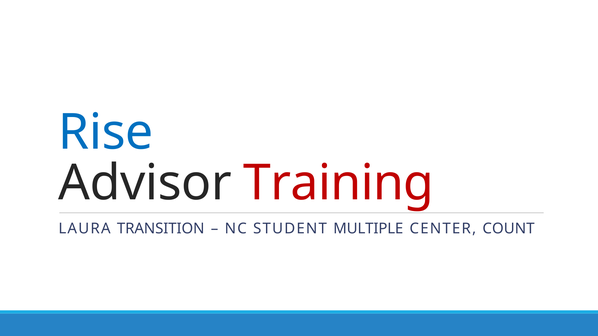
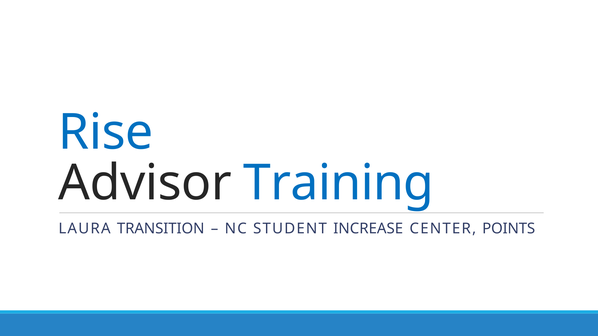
Training colour: red -> blue (339, 183)
MULTIPLE: MULTIPLE -> INCREASE (368, 229)
COUNT: COUNT -> POINTS (509, 229)
